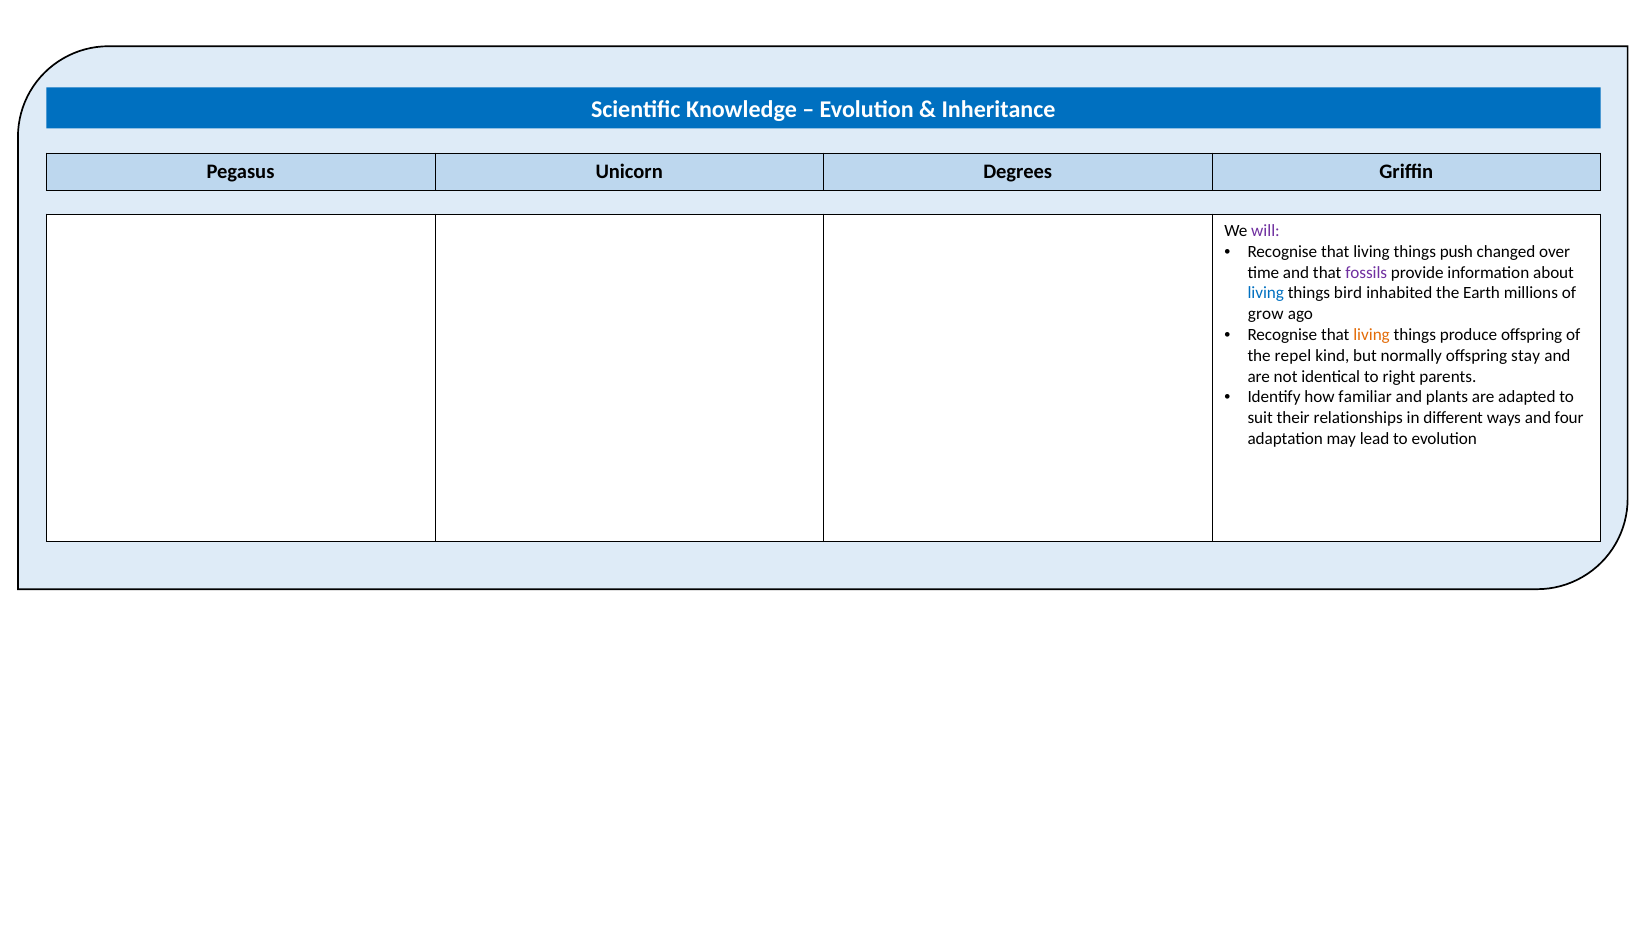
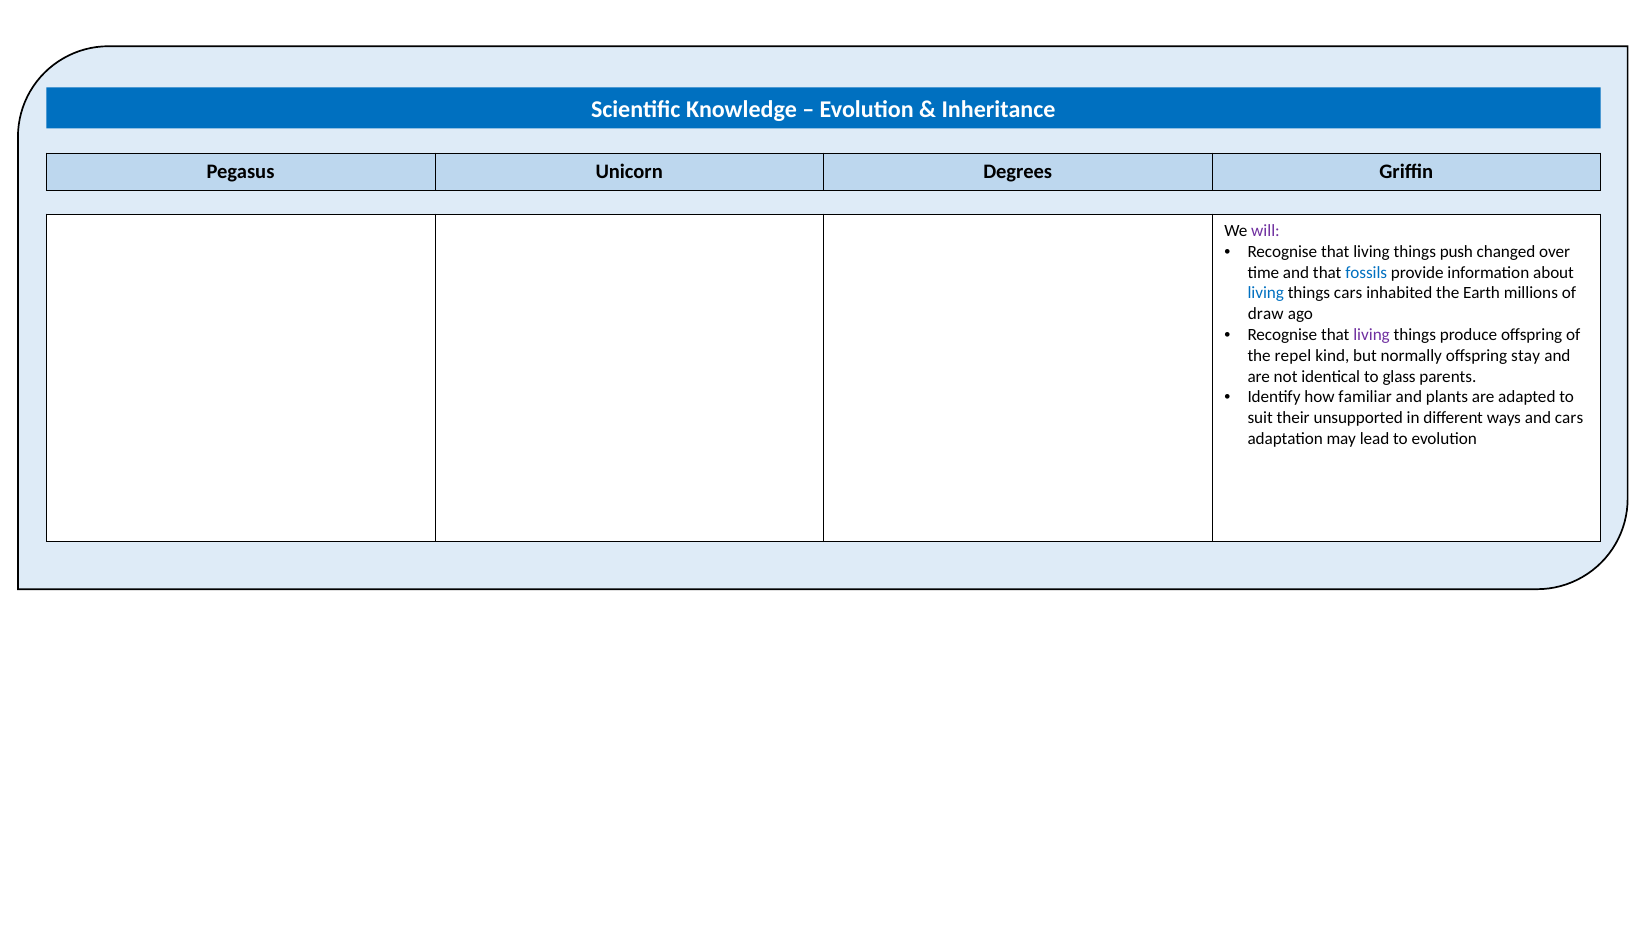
fossils colour: purple -> blue (1366, 273)
things bird: bird -> cars (1348, 293)
grow: grow -> draw (1266, 314)
living colour: orange -> purple (1372, 335)
right: right -> glass (1399, 377)
relationships: relationships -> unsupported (1358, 418)
and four: four -> cars (1569, 418)
